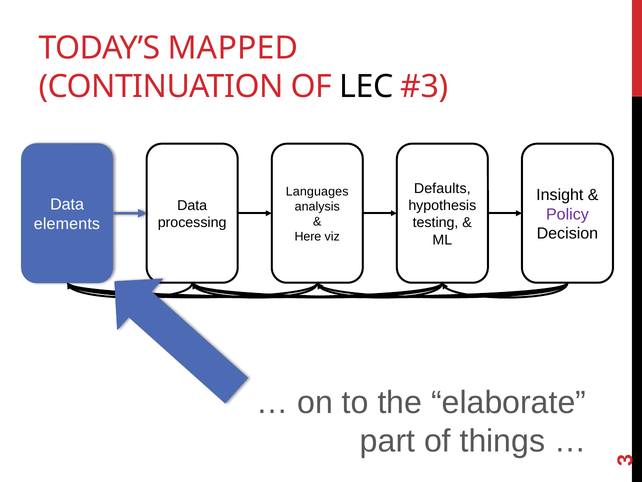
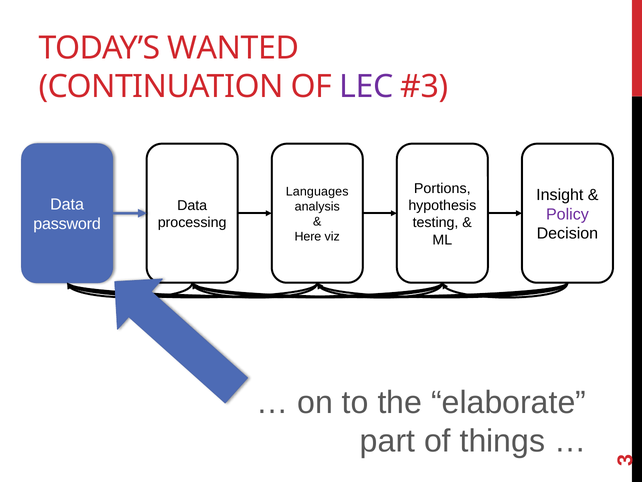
MAPPED: MAPPED -> WANTED (233, 48)
LEC colour: black -> purple (366, 87)
Defaults: Defaults -> Portions (442, 188)
elements: elements -> password (67, 224)
